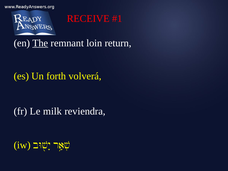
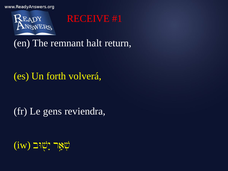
The underline: present -> none (40, 43)
loin: loin -> halt (94, 43)
milk: milk -> gens (52, 111)
